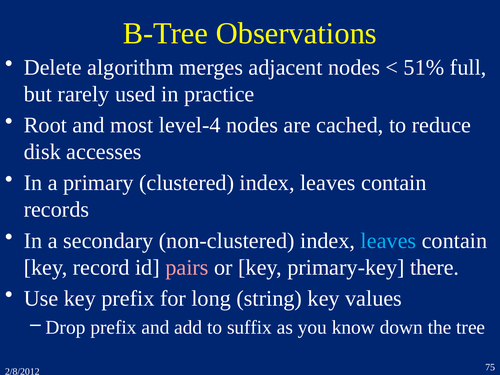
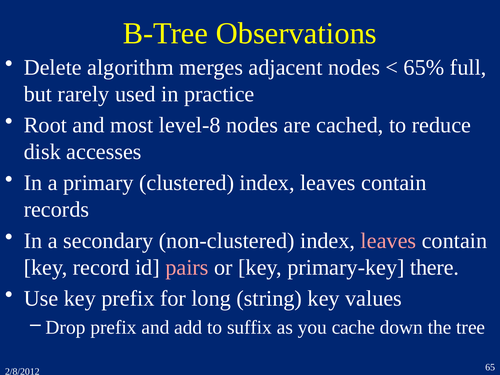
51%: 51% -> 65% (424, 67)
level-4: level-4 -> level-8 (190, 125)
leaves colour: light blue -> pink (388, 241)
know: know -> cache (353, 327)
75: 75 -> 65 (490, 367)
